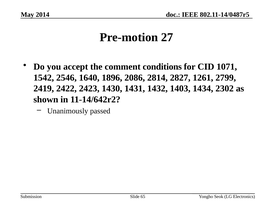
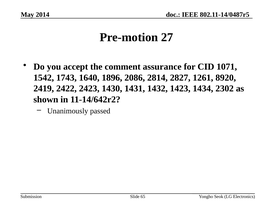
conditions: conditions -> assurance (162, 67)
2546: 2546 -> 1743 (66, 78)
2799: 2799 -> 8920 (226, 78)
1403: 1403 -> 1423 (180, 88)
